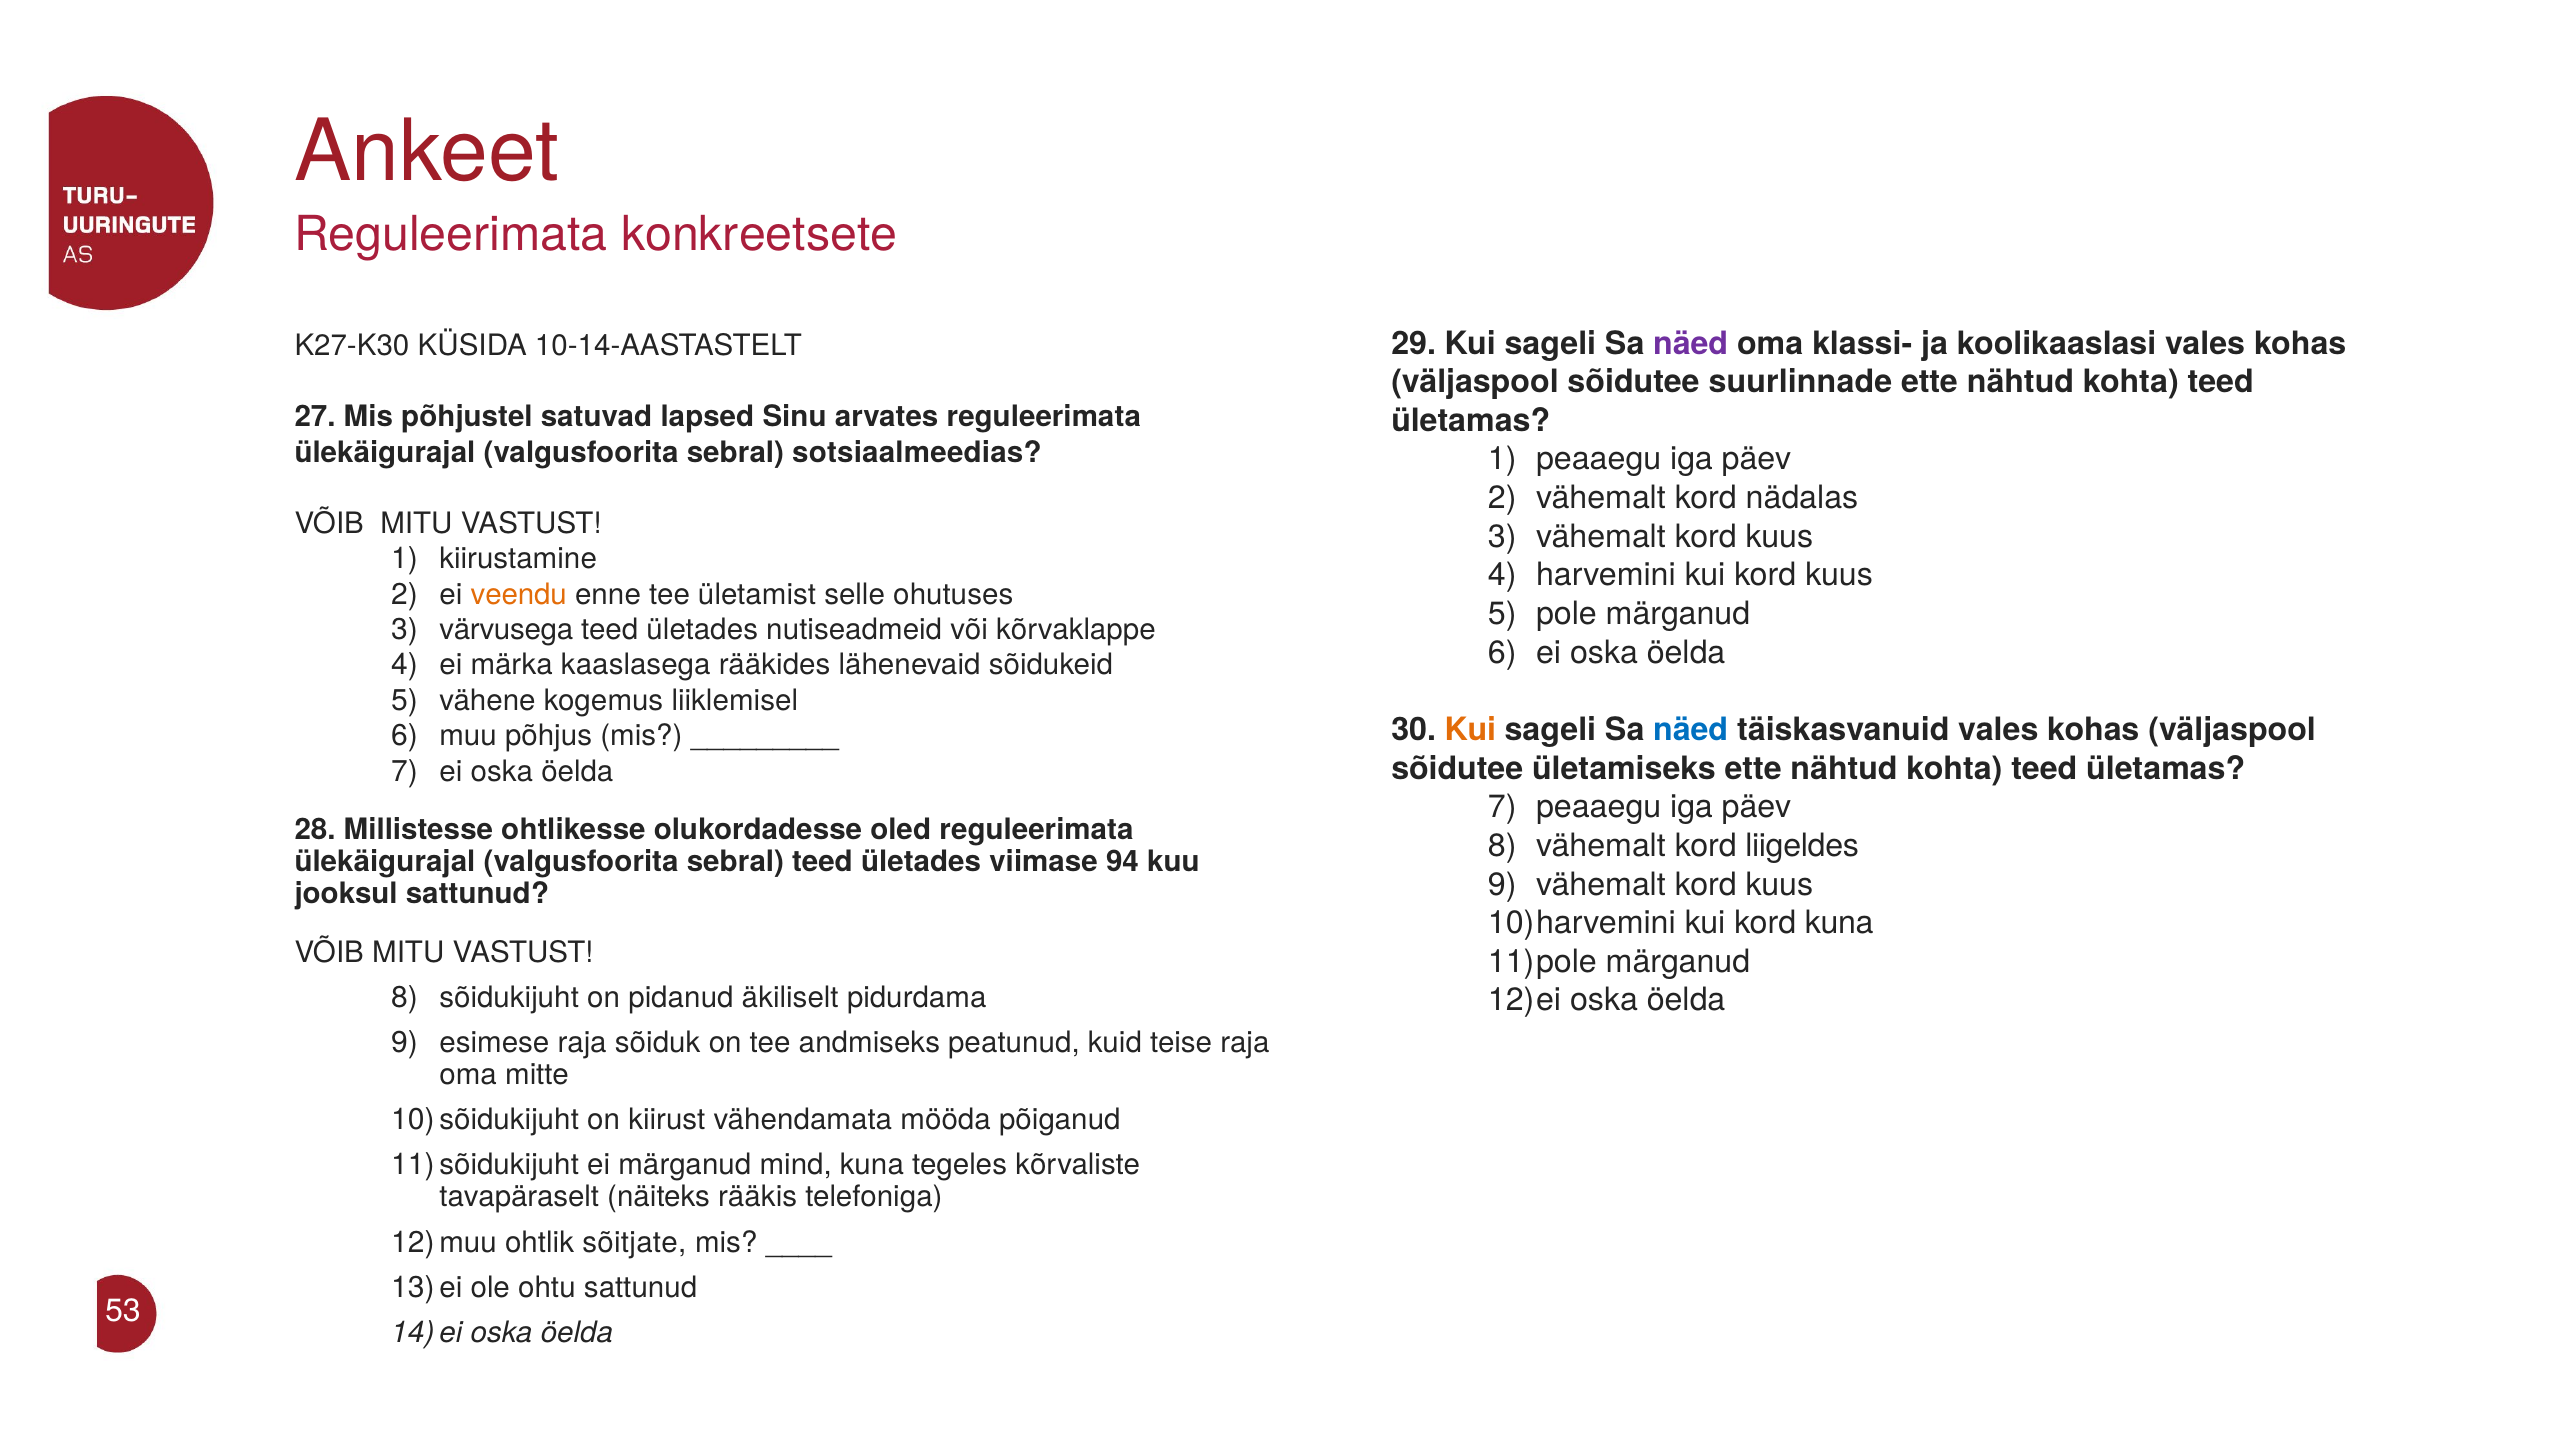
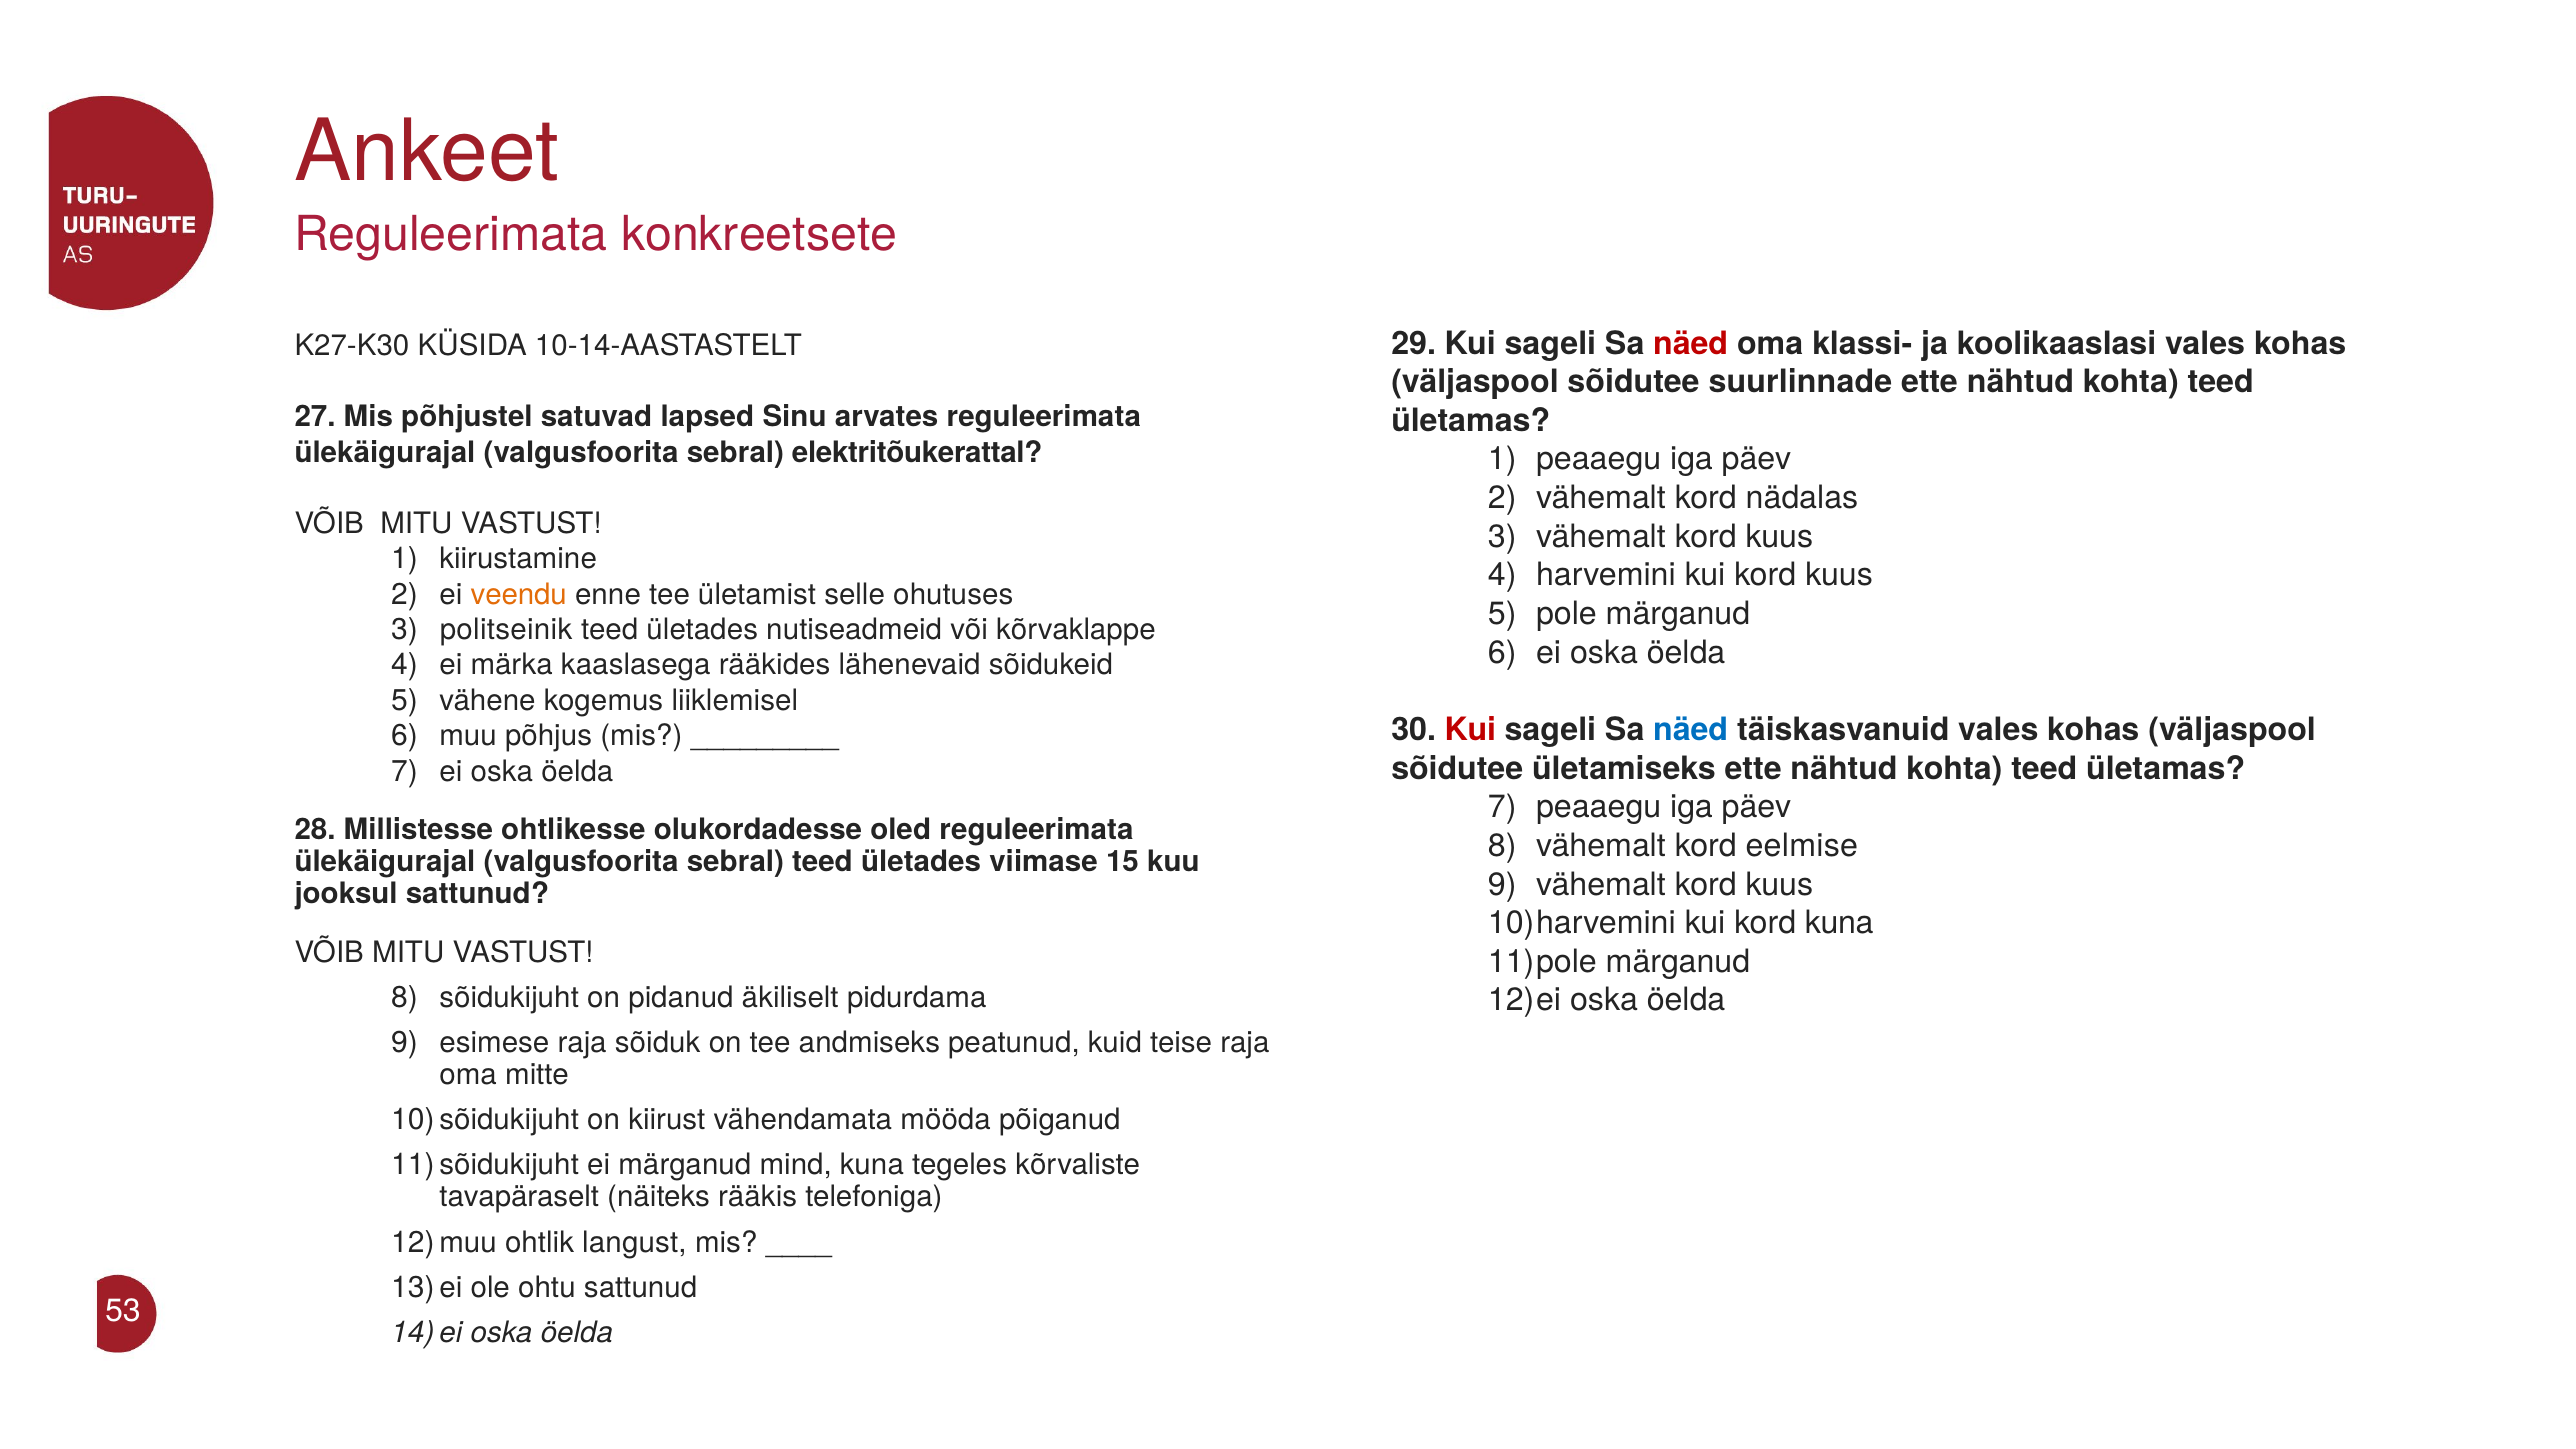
näed colour: purple -> red (1691, 343)
sotsiaalmeedias: sotsiaalmeedias -> elektritõukerattal (917, 452)
värvusega: värvusega -> politseinik (506, 630)
Kui colour: orange -> red (1470, 730)
liigeldes: liigeldes -> eelmise (1802, 846)
94: 94 -> 15 (1122, 862)
sõitjate: sõitjate -> langust (634, 1242)
